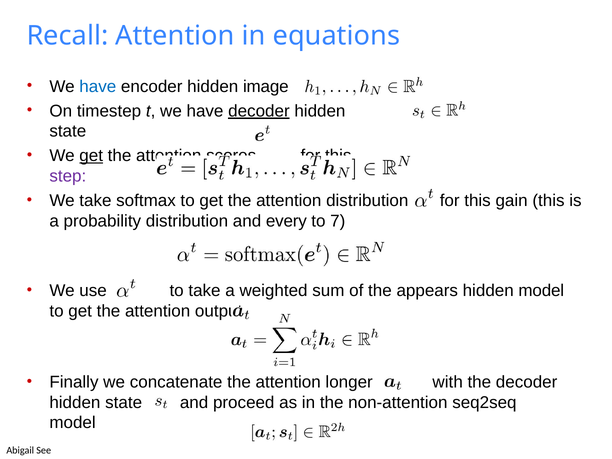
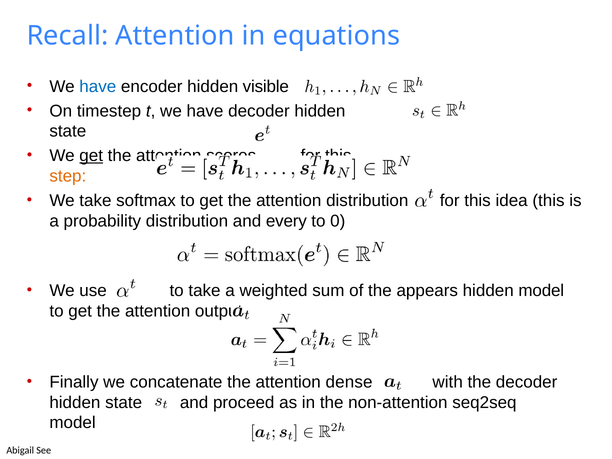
image: image -> visible (266, 86)
decoder underline: present -> none (259, 111)
step colour: purple -> orange (68, 176)
gain: gain -> idea (512, 201)
7: 7 -> 0 (338, 221)
longer: longer -> dense (349, 382)
